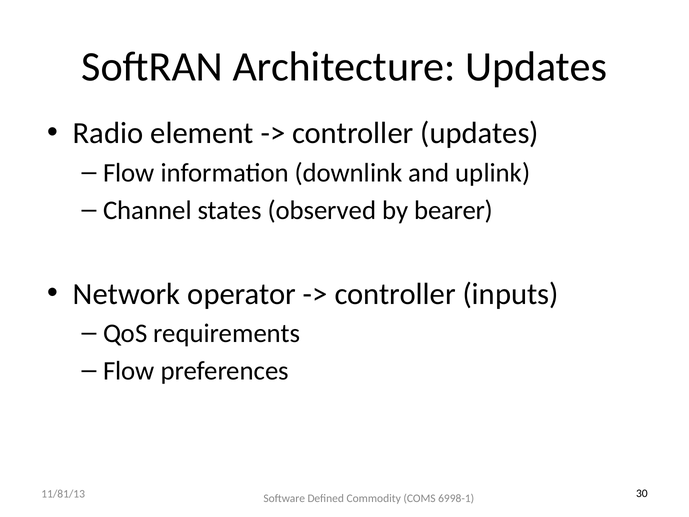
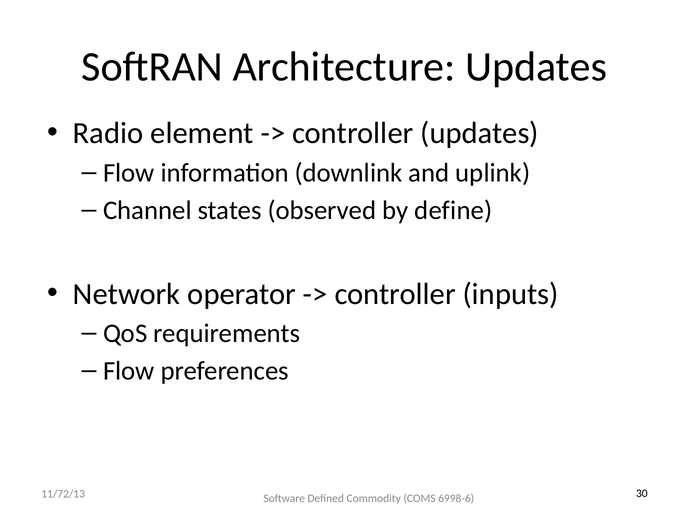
bearer: bearer -> define (453, 210)
11/81/13: 11/81/13 -> 11/72/13 (63, 493)
6998-1: 6998-1 -> 6998-6 (456, 498)
